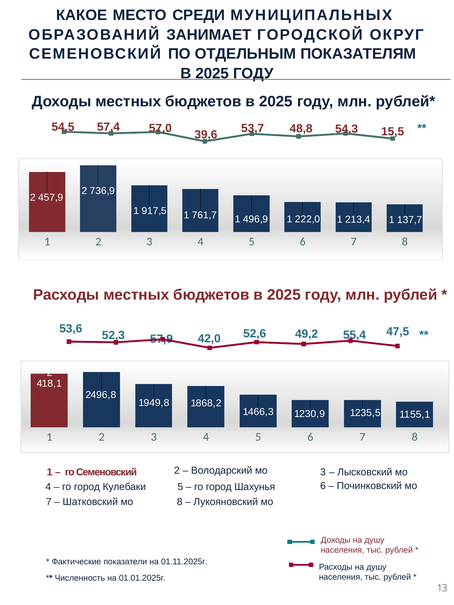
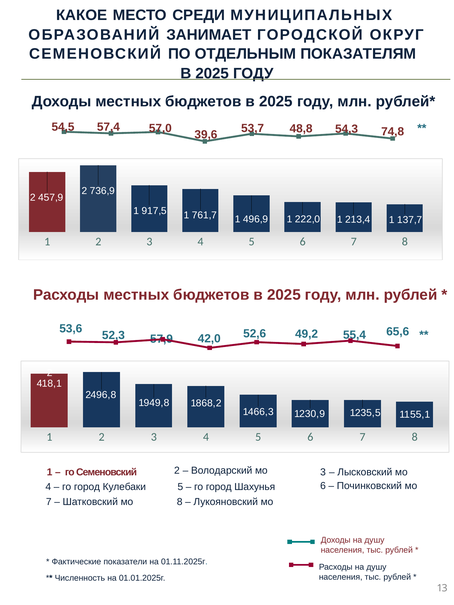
15,5: 15,5 -> 74,8 (393, 132)
47,5: 47,5 -> 65,6 (398, 332)
